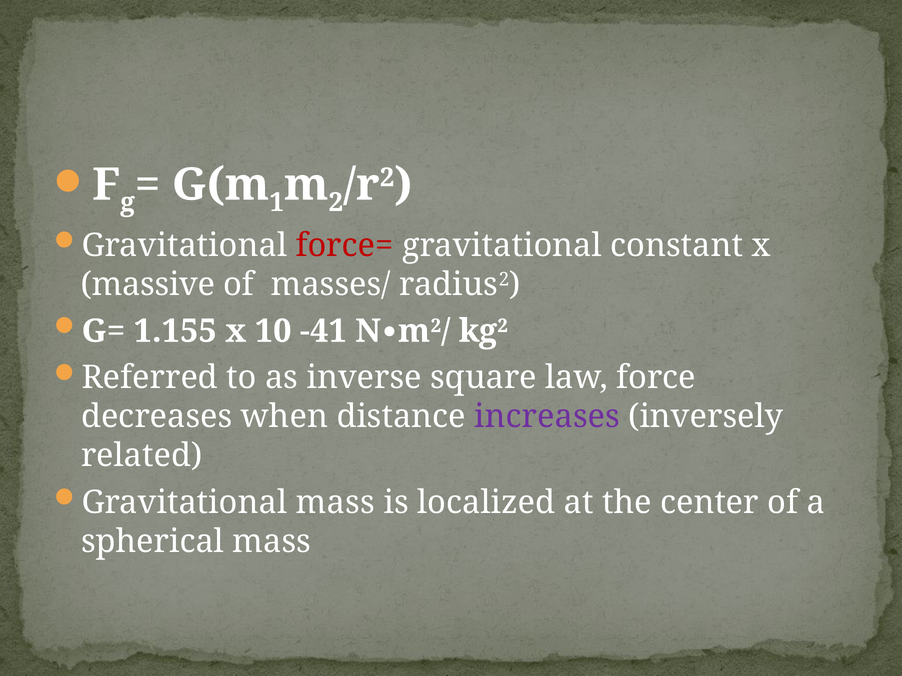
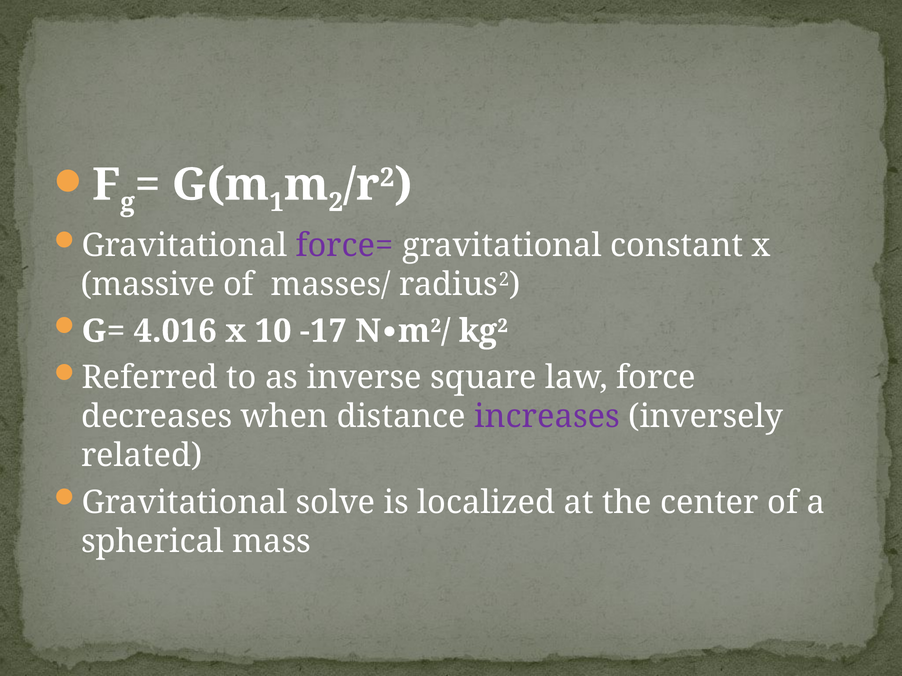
force= colour: red -> purple (345, 246)
1.155: 1.155 -> 4.016 (175, 331)
-41: -41 -> -17 (323, 331)
Gravitational mass: mass -> solve (335, 503)
